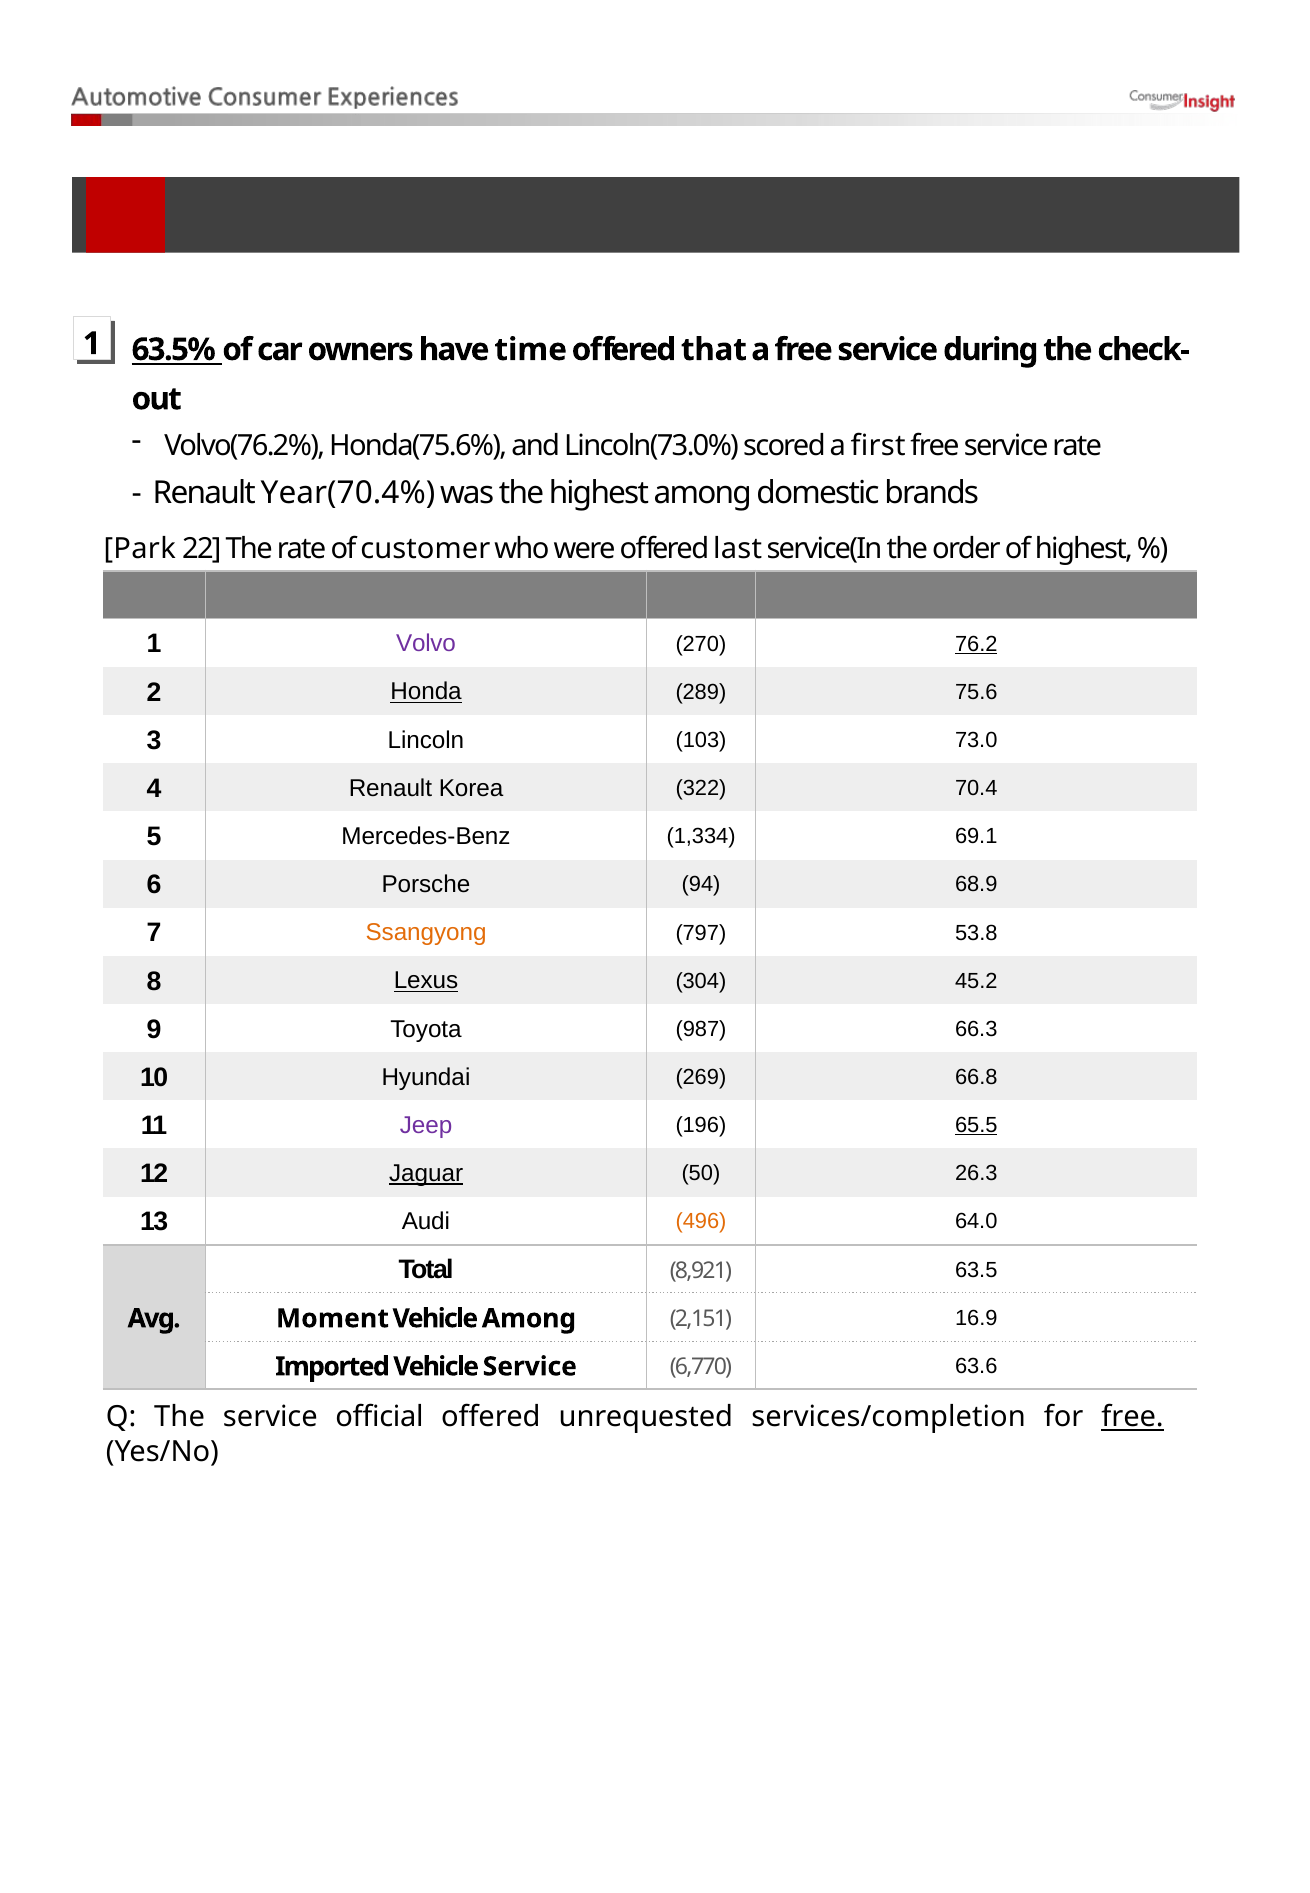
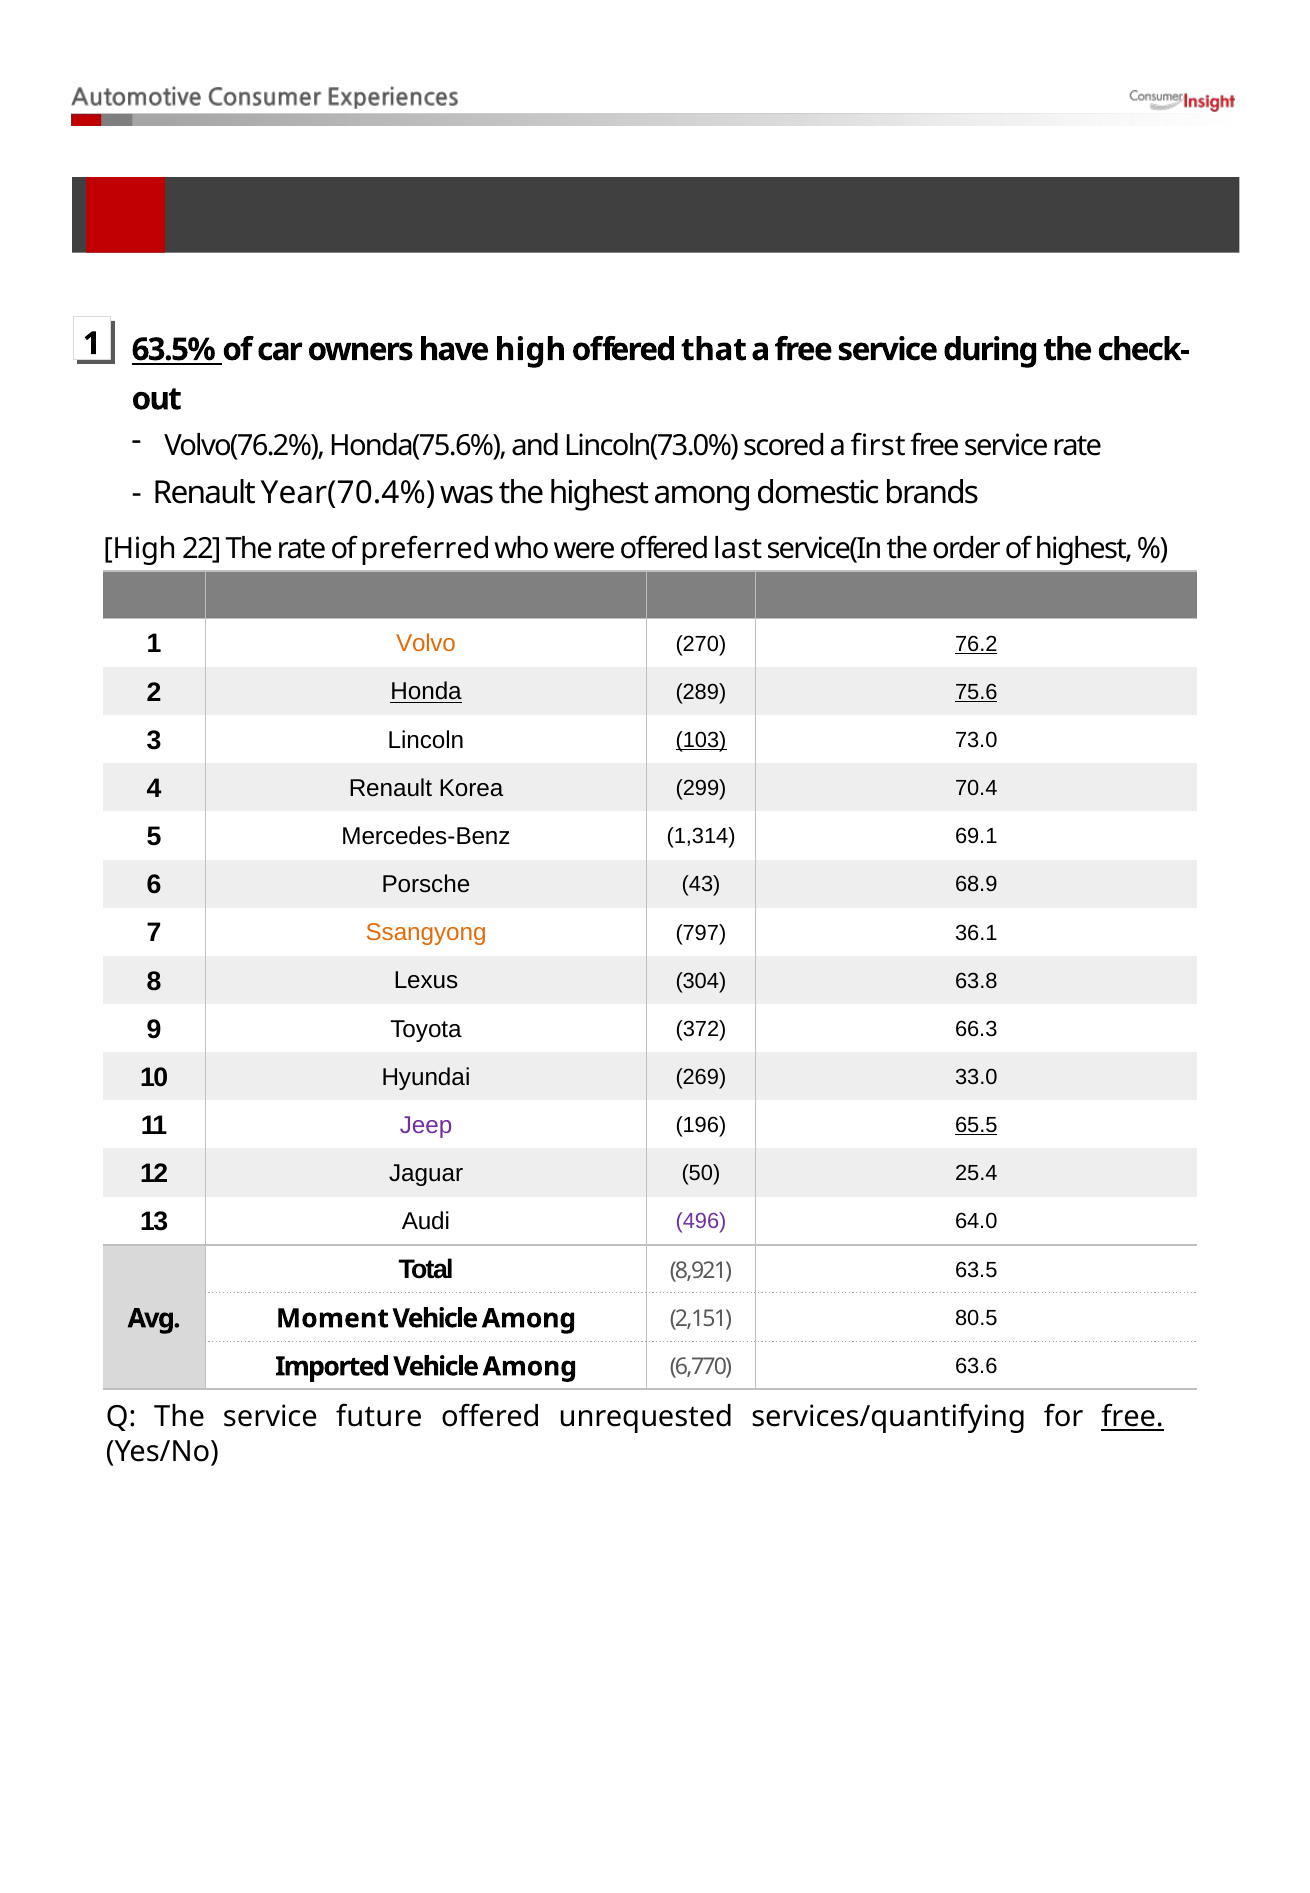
have time: time -> high (531, 350)
Park: Park -> High (140, 549)
customer: customer -> preferred (425, 549)
Volvo colour: purple -> orange (426, 644)
75.6 underline: none -> present (976, 692)
103 underline: none -> present (701, 740)
322: 322 -> 299 (701, 788)
1,334: 1,334 -> 1,314 (701, 836)
94: 94 -> 43 (701, 884)
53.8: 53.8 -> 36.1 (976, 932)
Lexus underline: present -> none (426, 981)
45.2: 45.2 -> 63.8 (976, 981)
987: 987 -> 372 (701, 1029)
66.8: 66.8 -> 33.0 (976, 1077)
Jaguar underline: present -> none (426, 1173)
26.3: 26.3 -> 25.4 (976, 1173)
496 colour: orange -> purple (701, 1221)
16.9: 16.9 -> 80.5 (976, 1318)
Imported Vehicle Service: Service -> Among (530, 1366)
official: official -> future (379, 1417)
services/completion: services/completion -> services/quantifying (889, 1417)
